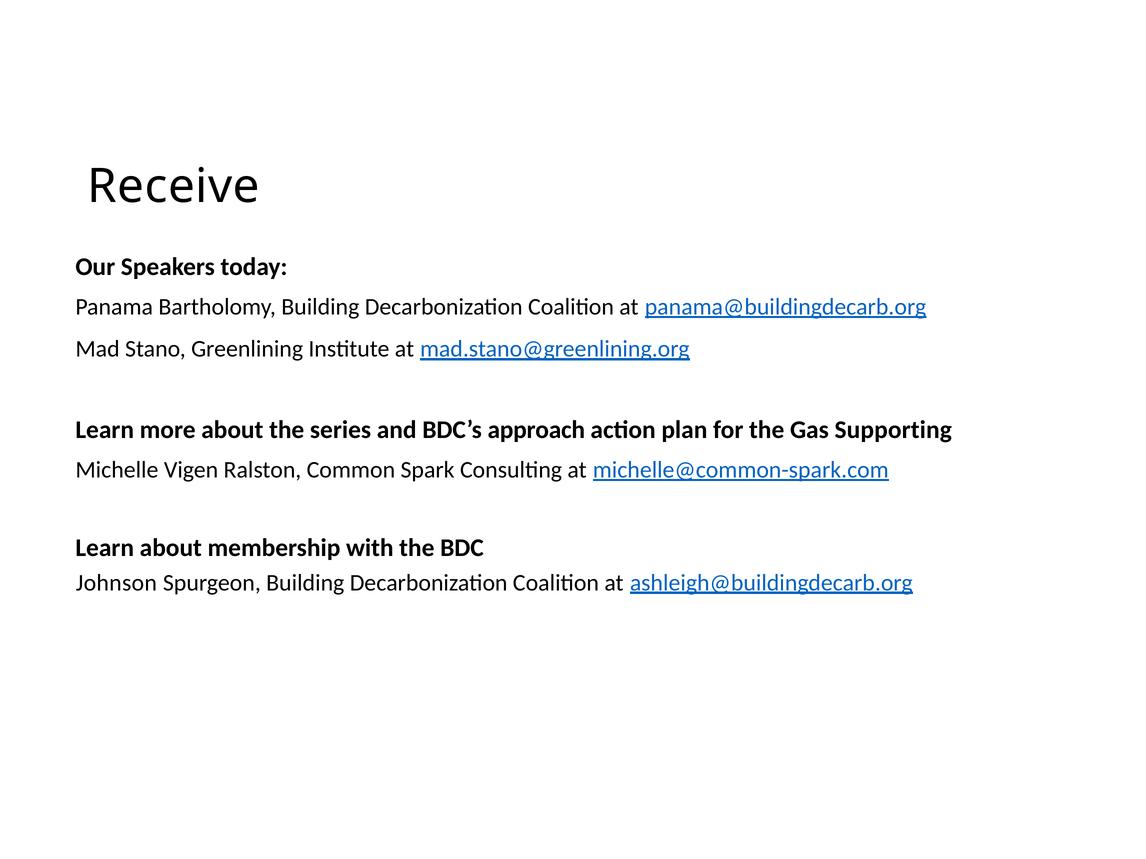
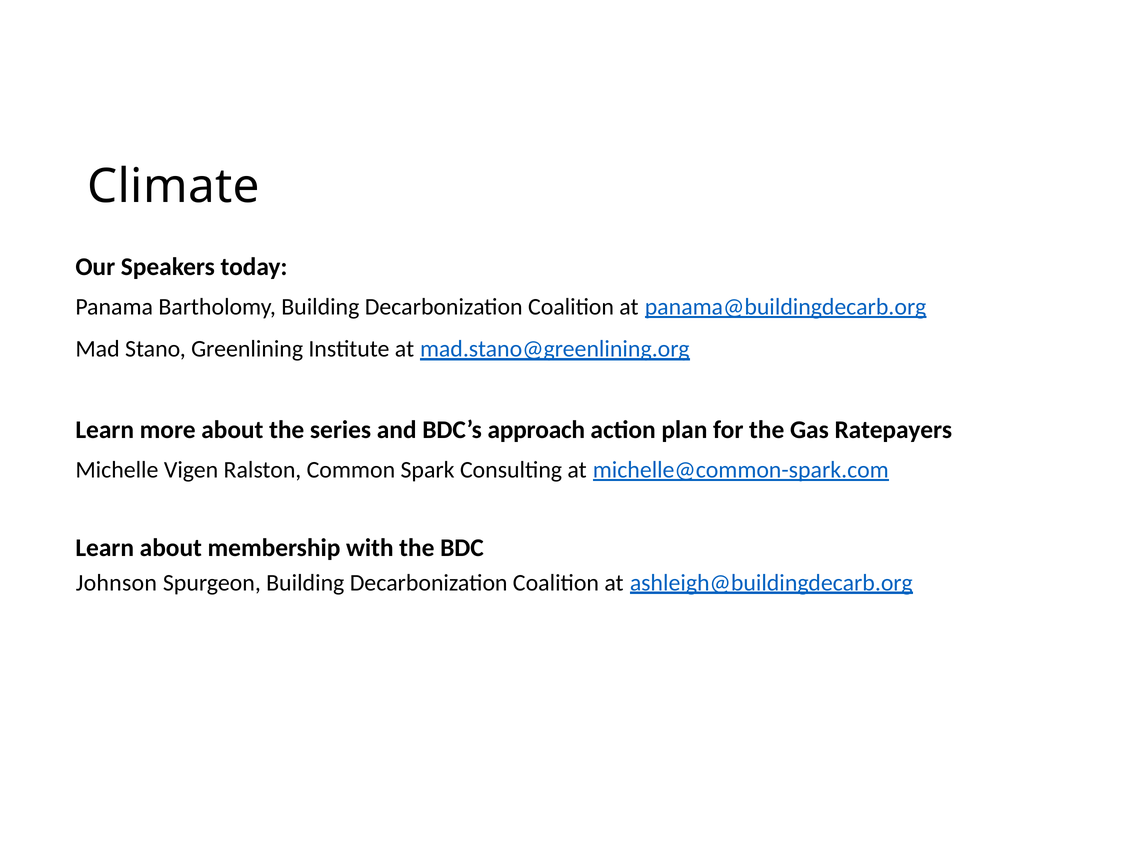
Receive: Receive -> Climate (173, 187)
Supporting: Supporting -> Ratepayers (893, 430)
